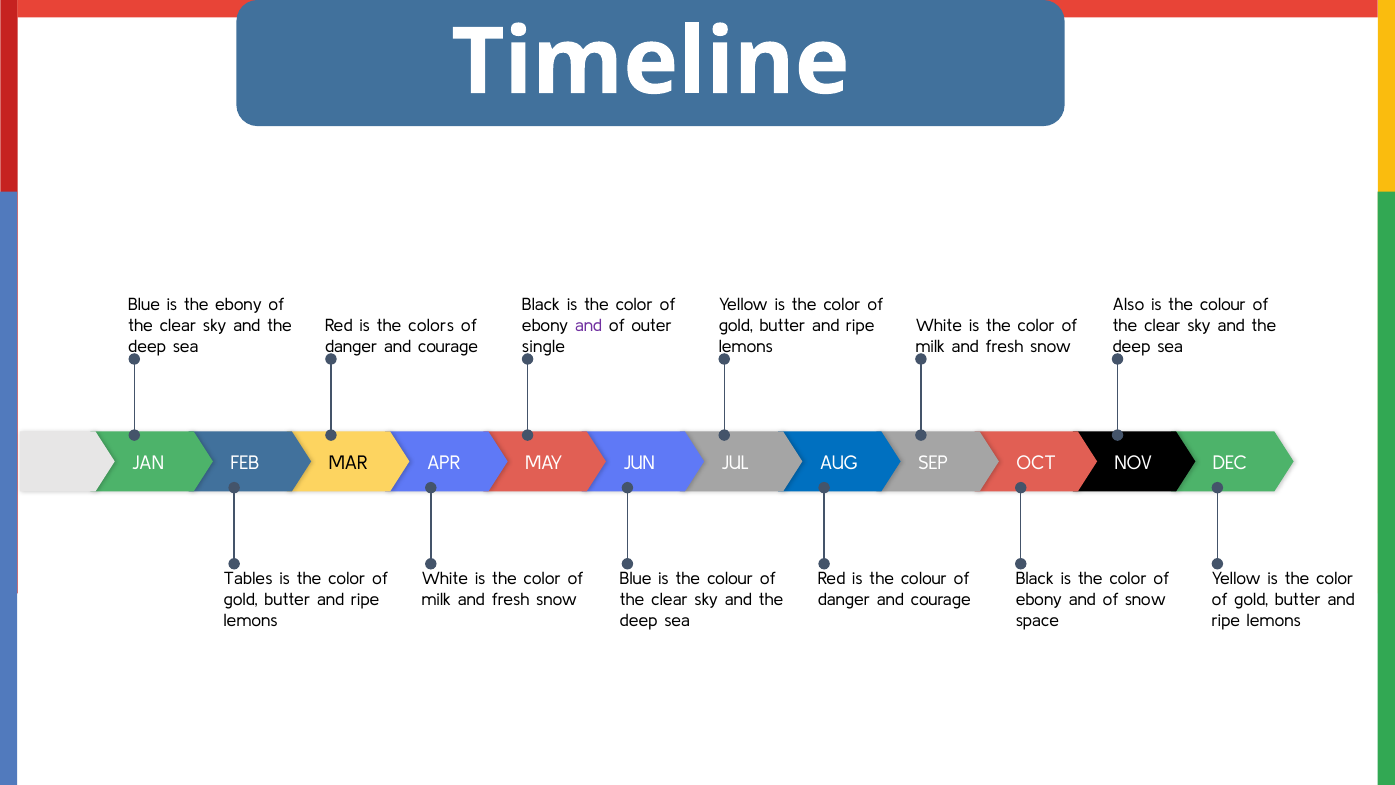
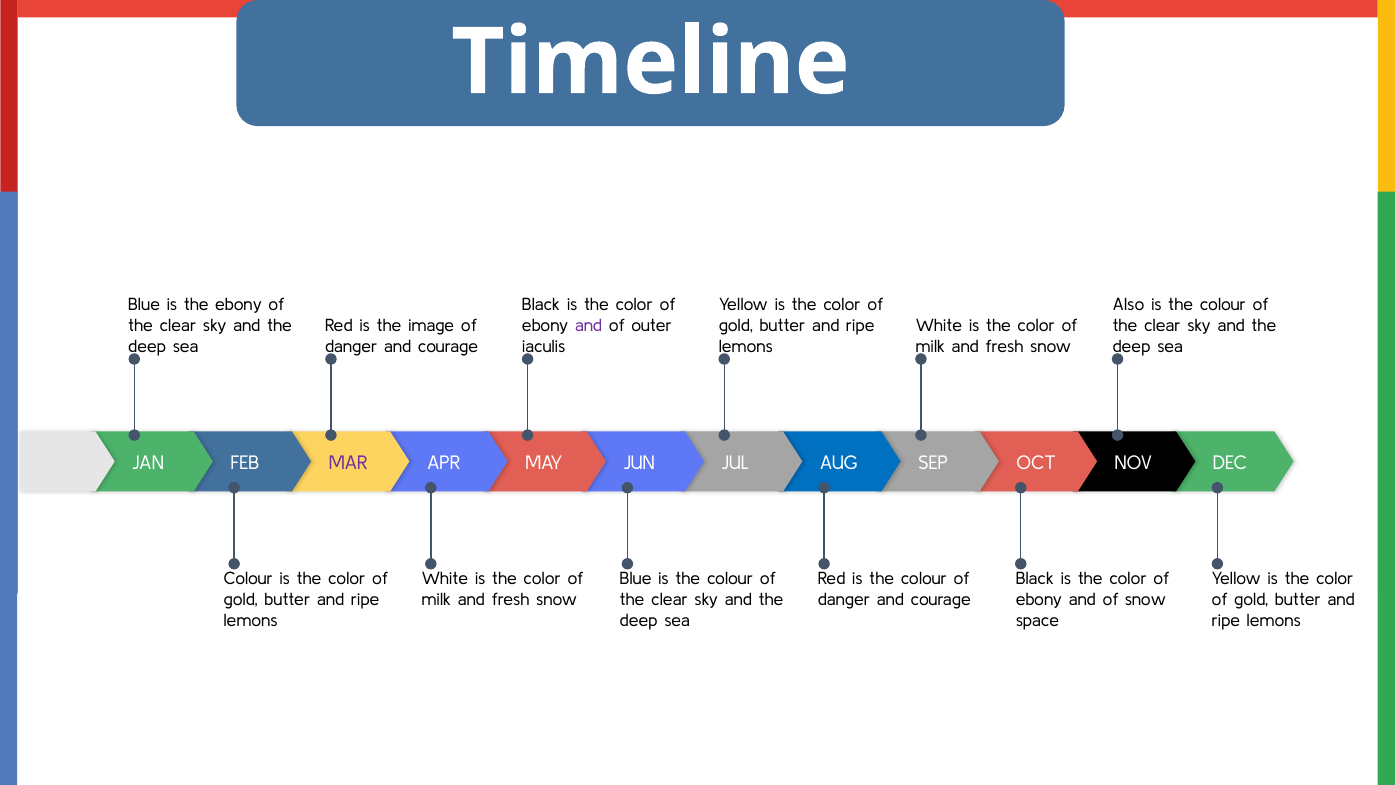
colors: colors -> image (431, 325)
single: single -> iaculis (544, 346)
MAR colour: black -> purple (348, 463)
Tables: Tables -> Colour (248, 579)
